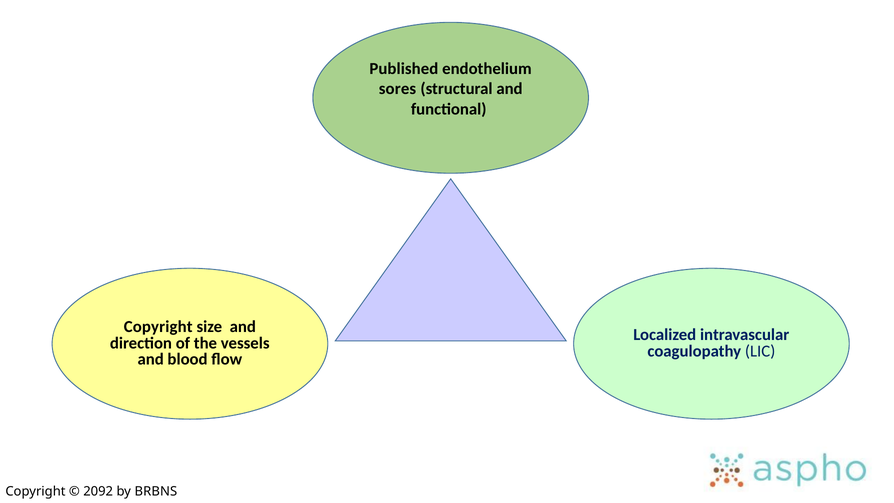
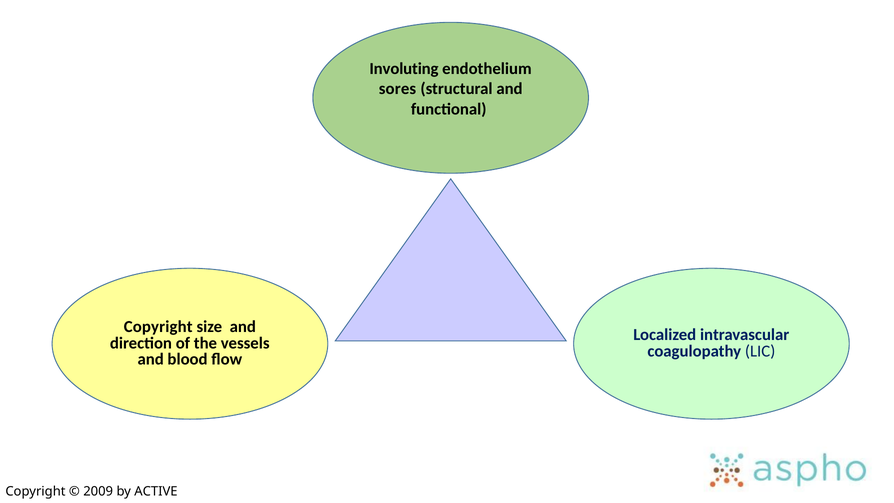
Published: Published -> Involuting (404, 69)
2092: 2092 -> 2009 (98, 491)
BRBNS: BRBNS -> ACTIVE (156, 491)
